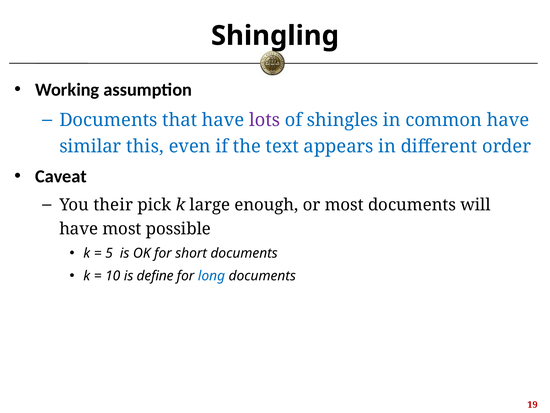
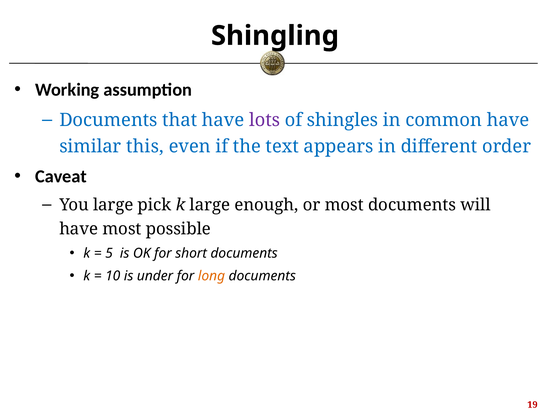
You their: their -> large (113, 205)
define: define -> under (155, 276)
long colour: blue -> orange (211, 276)
